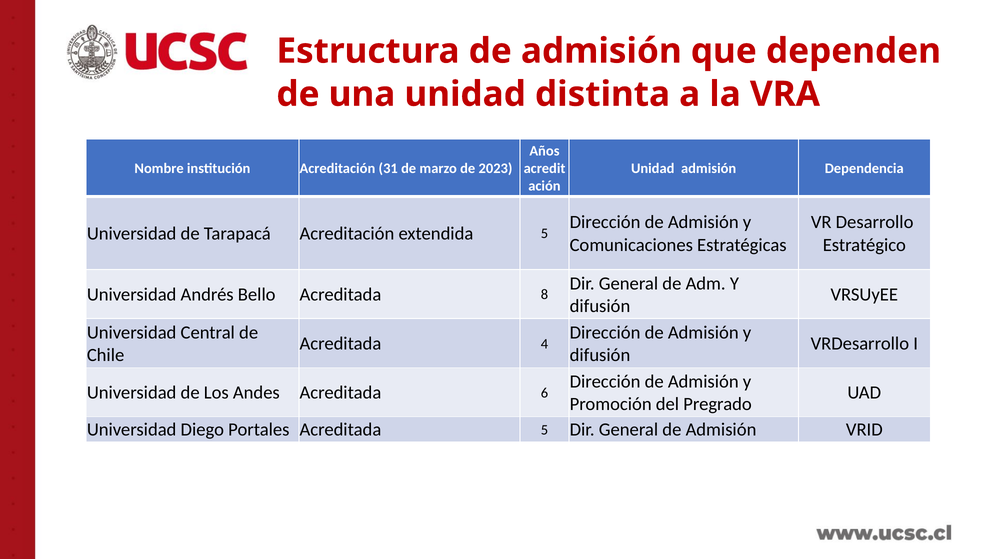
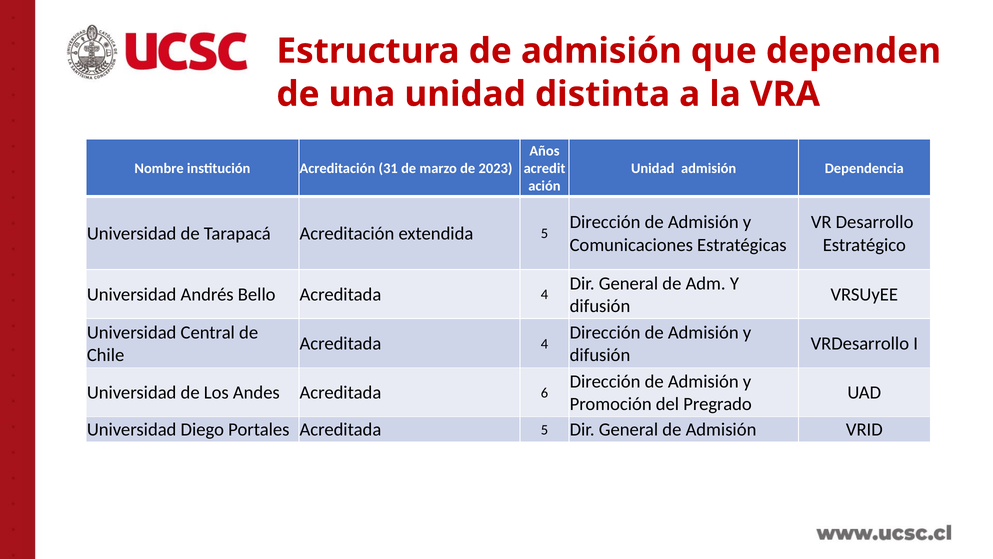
Bello Acreditada 8: 8 -> 4 (545, 294)
